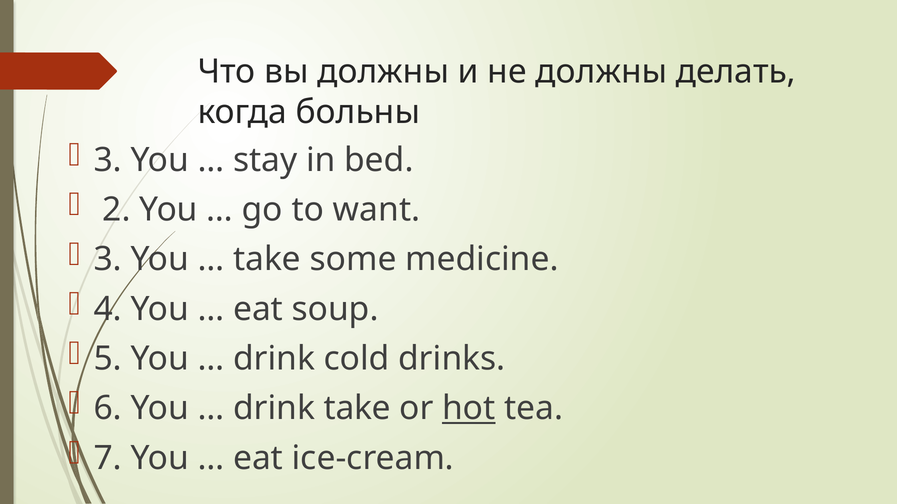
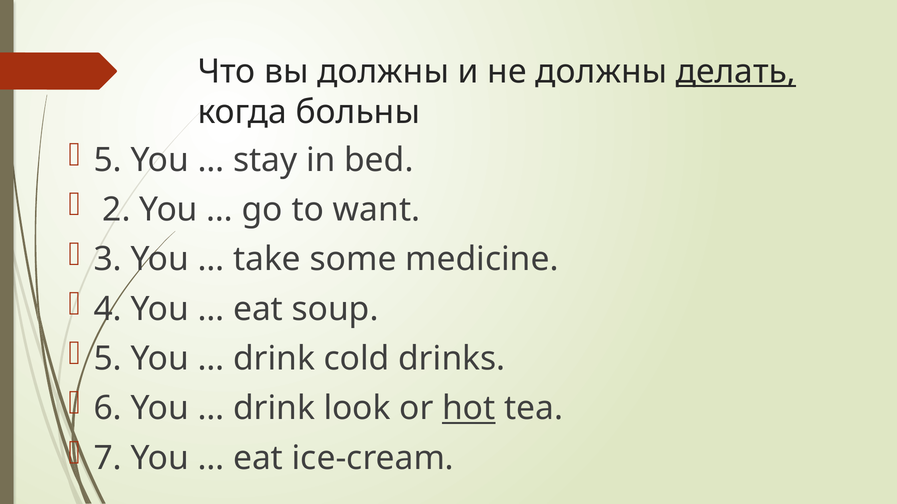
делать underline: none -> present (736, 72)
3: 3 -> 5 (108, 160)
drink take: take -> look (357, 409)
